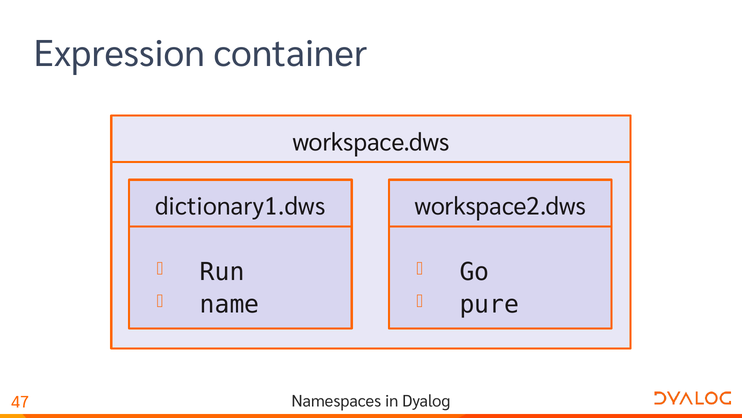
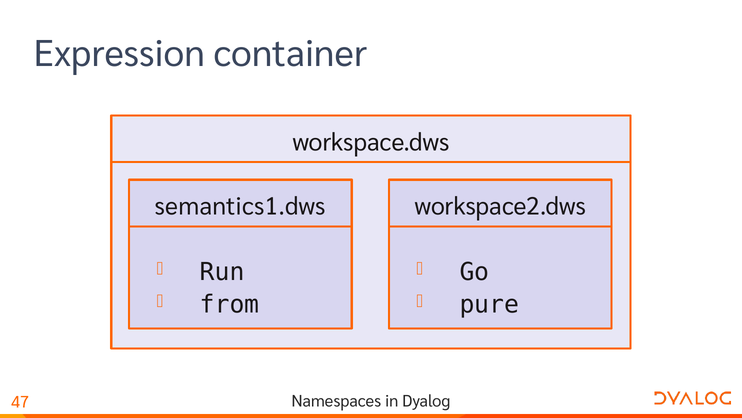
dictionary1.dws: dictionary1.dws -> semantics1.dws (240, 206)
name: name -> from (230, 304)
